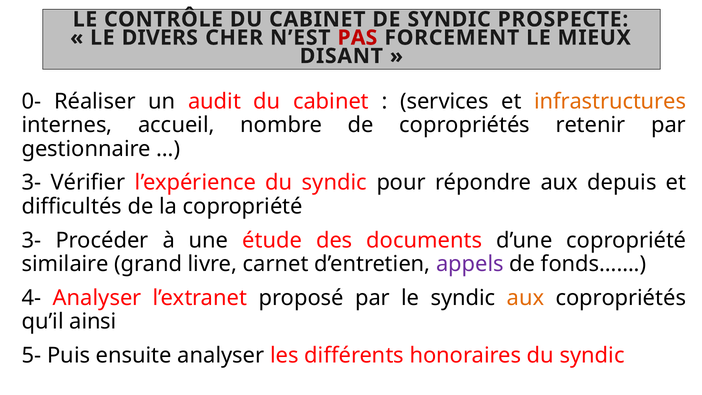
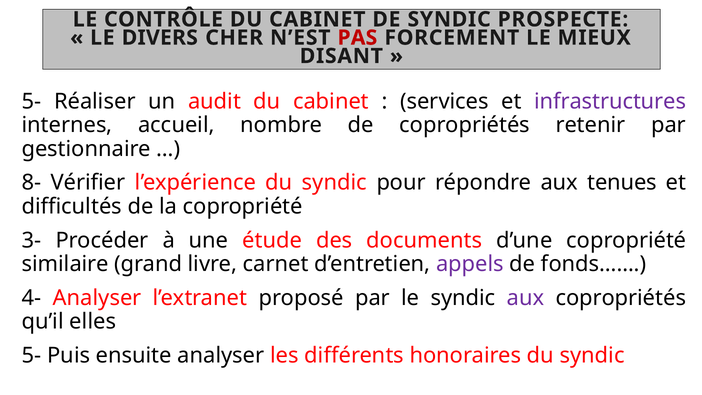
0-: 0- -> 5- (32, 101)
infrastructures colour: orange -> purple (610, 101)
3-: 3- -> 8- (32, 183)
depuis: depuis -> tenues (622, 183)
aux colour: orange -> purple (526, 298)
ainsi: ainsi -> elles (93, 322)
